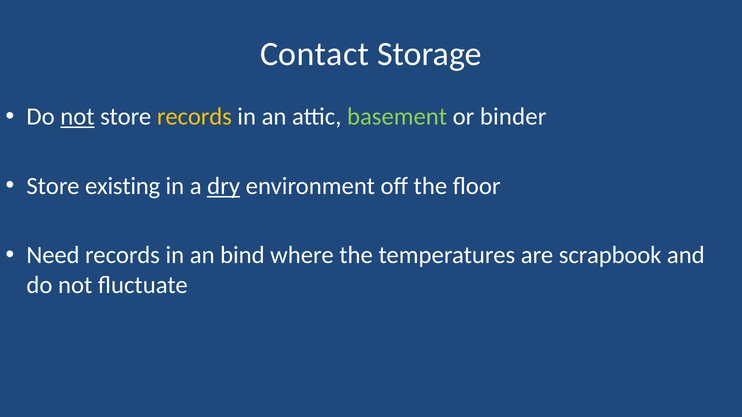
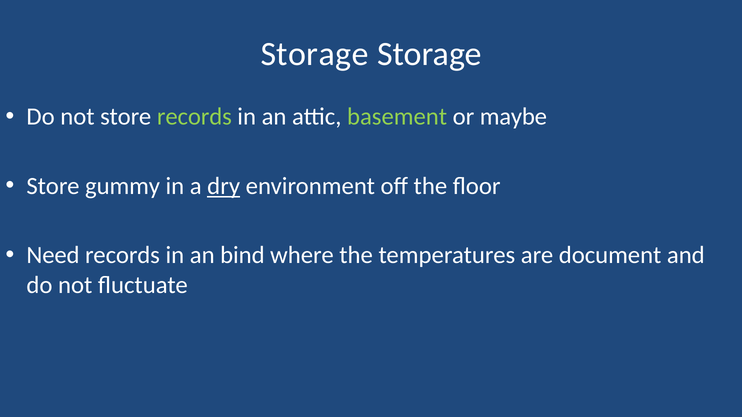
Contact: Contact -> Storage (315, 54)
not underline: present -> none (77, 117)
records colour: yellow -> light green (194, 117)
binder: binder -> maybe (513, 117)
existing: existing -> gummy (123, 186)
scrapbook: scrapbook -> document (610, 255)
